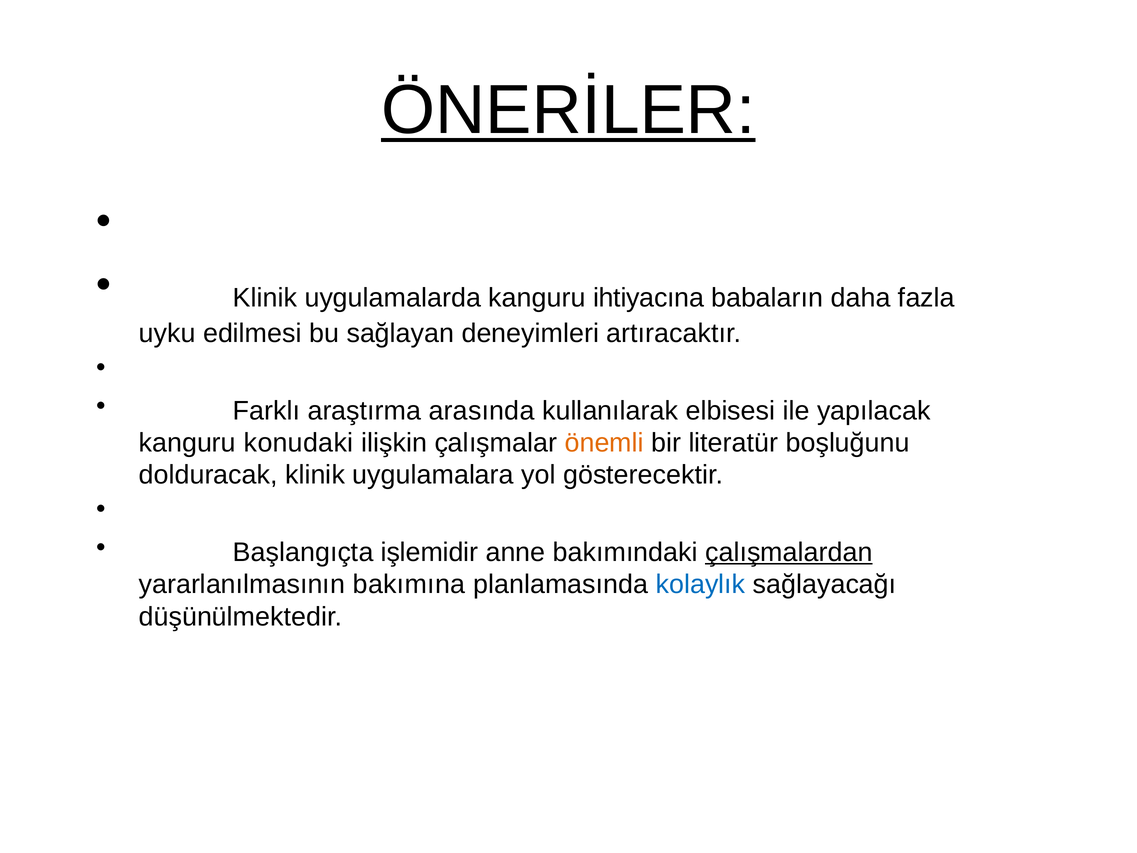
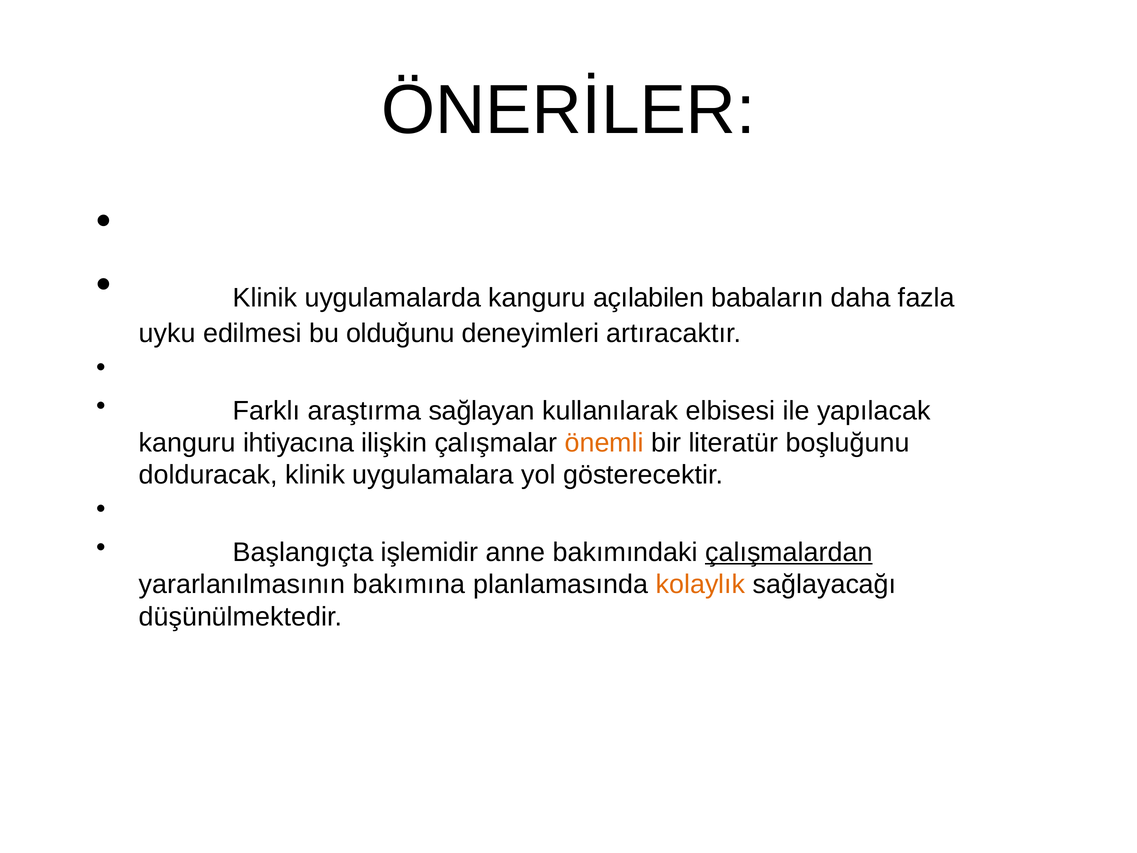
ÖNERİLER underline: present -> none (568, 110)
ihtiyacına: ihtiyacına -> açılabilen (649, 298)
sağlayan: sağlayan -> olduğunu (400, 333)
arasında: arasında -> sağlayan (482, 411)
konudaki: konudaki -> ihtiyacına (299, 443)
kolaylık colour: blue -> orange (701, 584)
